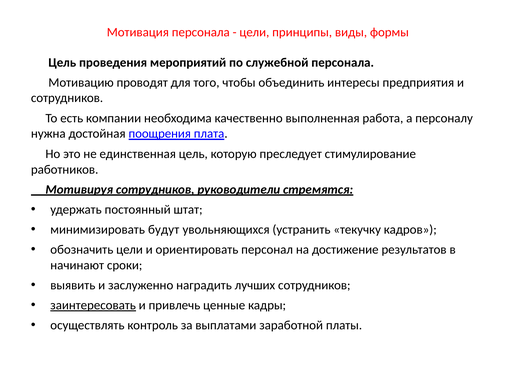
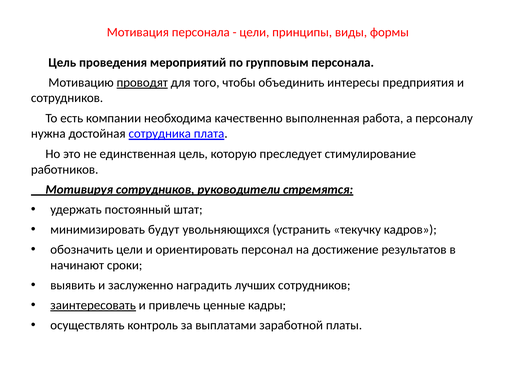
служебной: служебной -> групповым (277, 62)
проводят underline: none -> present (142, 83)
поощрения: поощрения -> сотрудника (160, 134)
